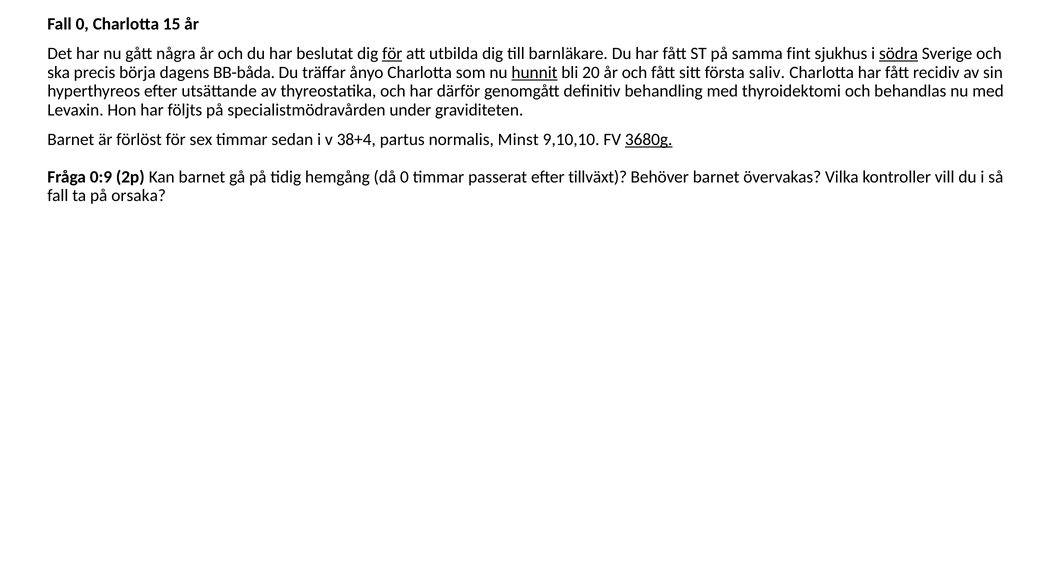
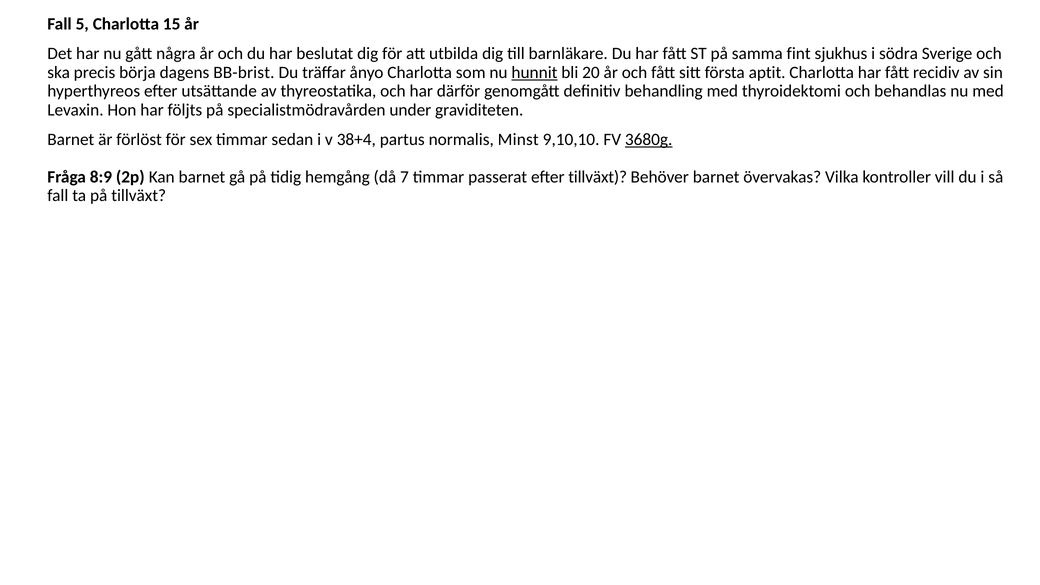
Fall 0: 0 -> 5 (82, 24)
för underline: present -> none (392, 54)
södra underline: present -> none (899, 54)
BB-båda: BB-båda -> BB-brist (244, 72)
saliv: saliv -> aptit (767, 72)
0:9: 0:9 -> 8:9 (101, 177)
då 0: 0 -> 7 (404, 177)
på orsaka: orsaka -> tillväxt (139, 195)
